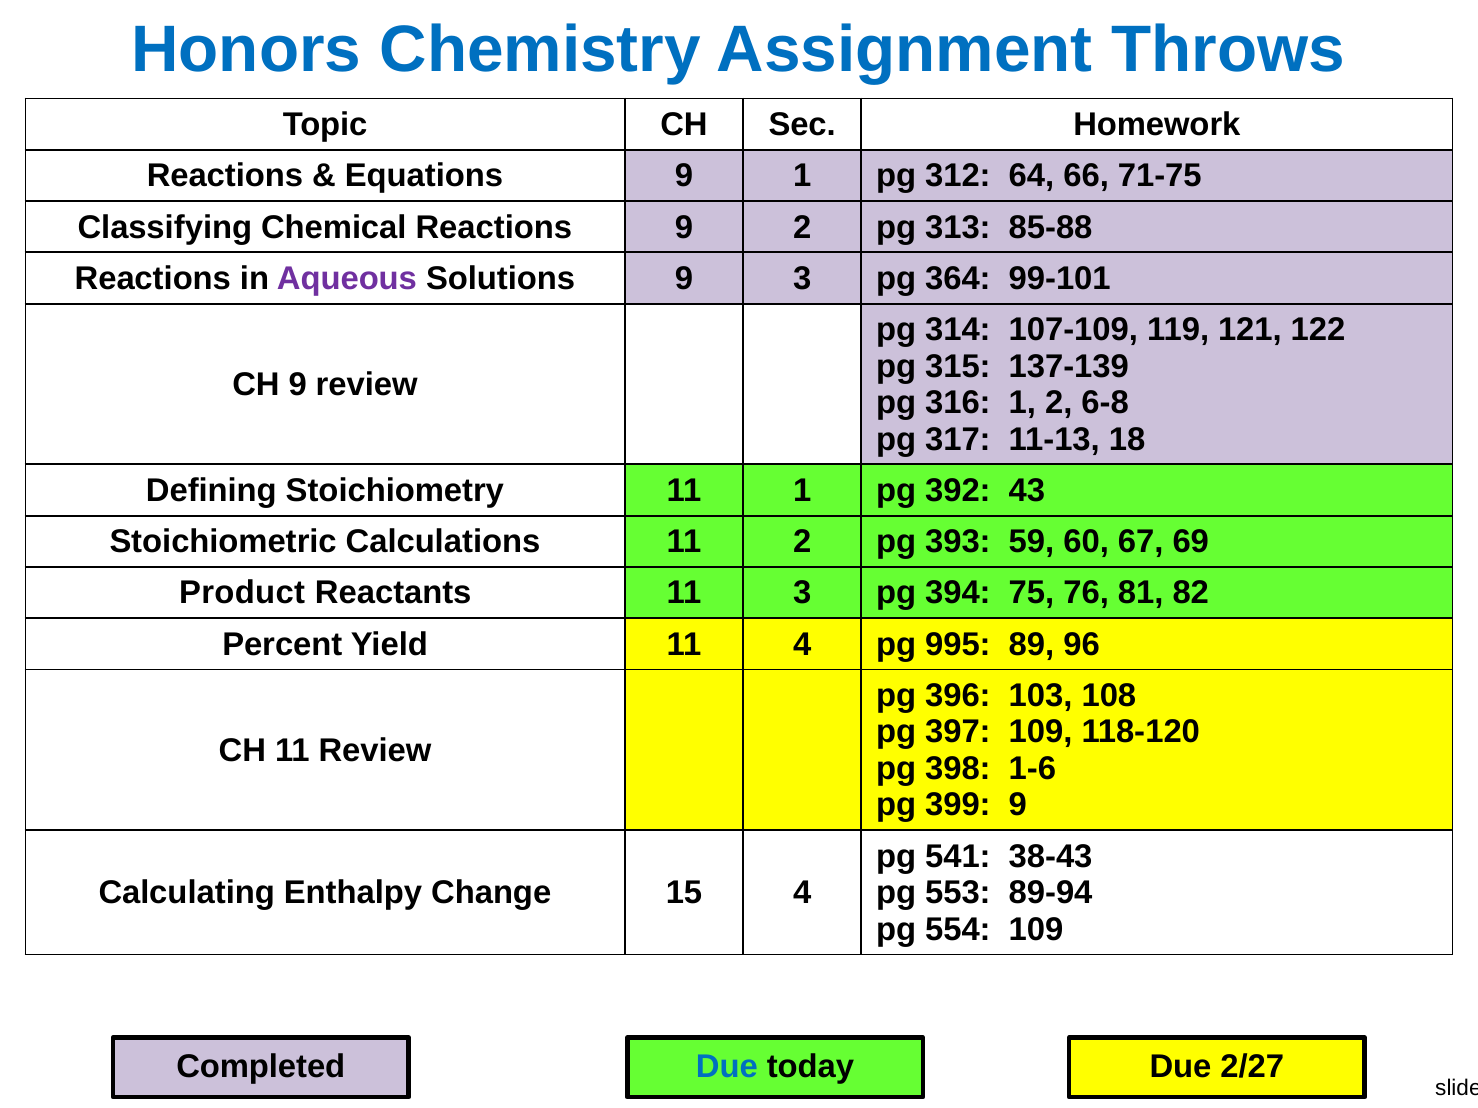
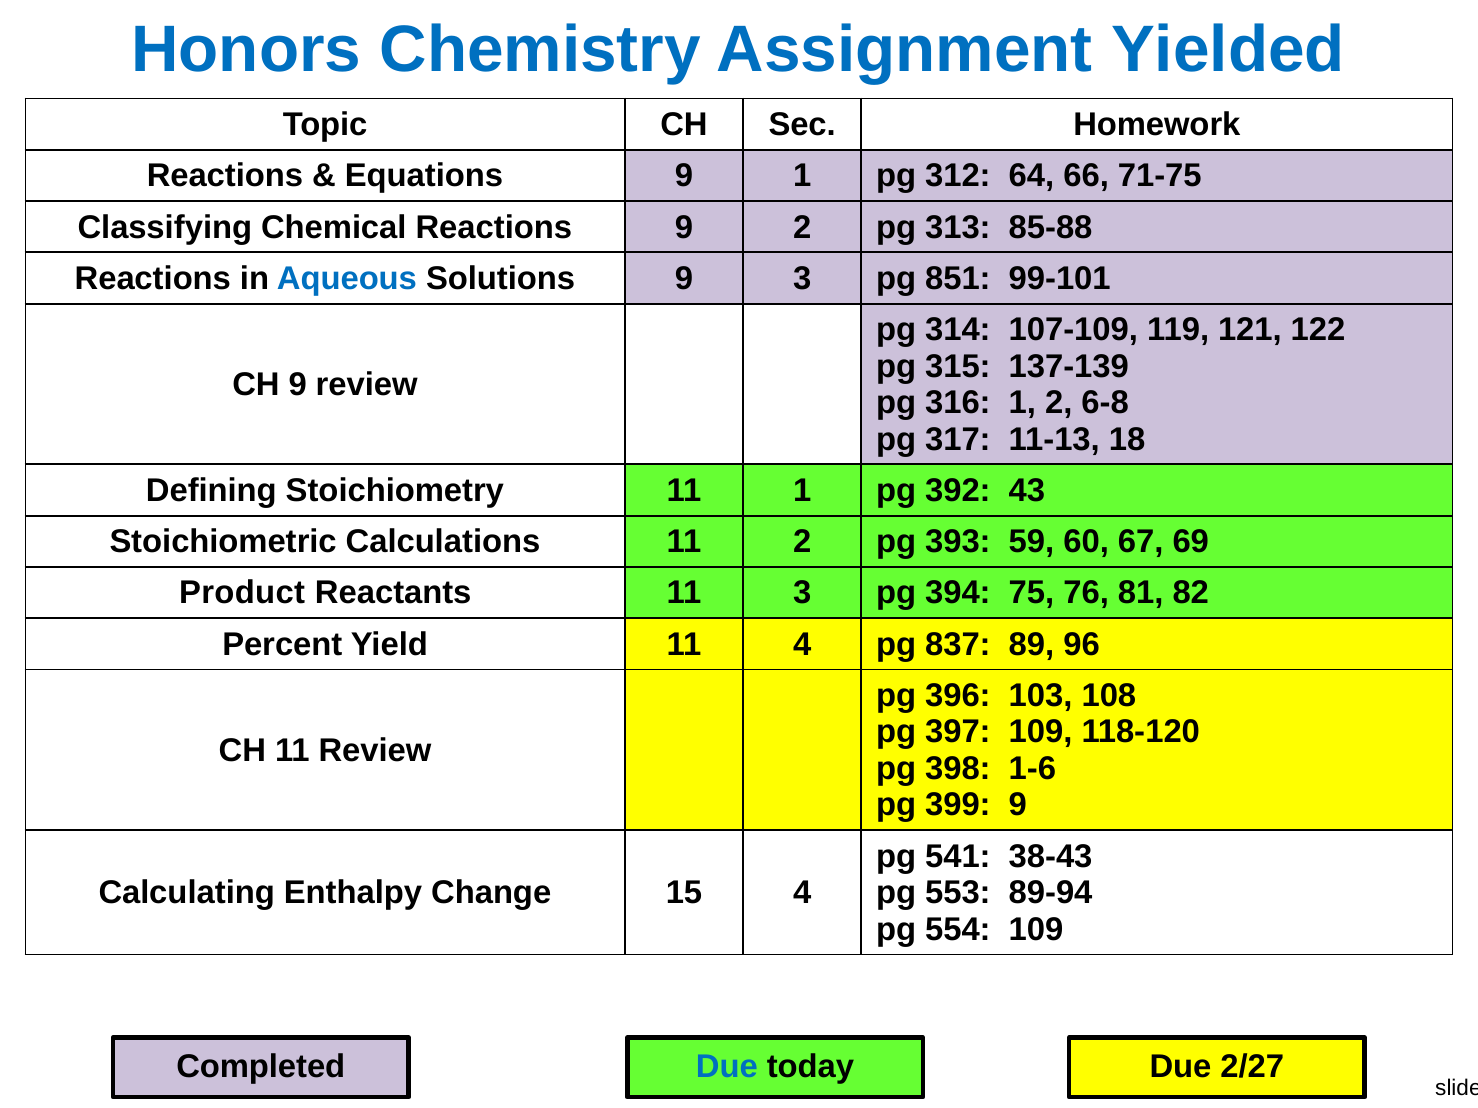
Throws: Throws -> Yielded (1228, 50)
Aqueous colour: purple -> blue (347, 279)
364: 364 -> 851 (958, 279)
995: 995 -> 837 (958, 645)
